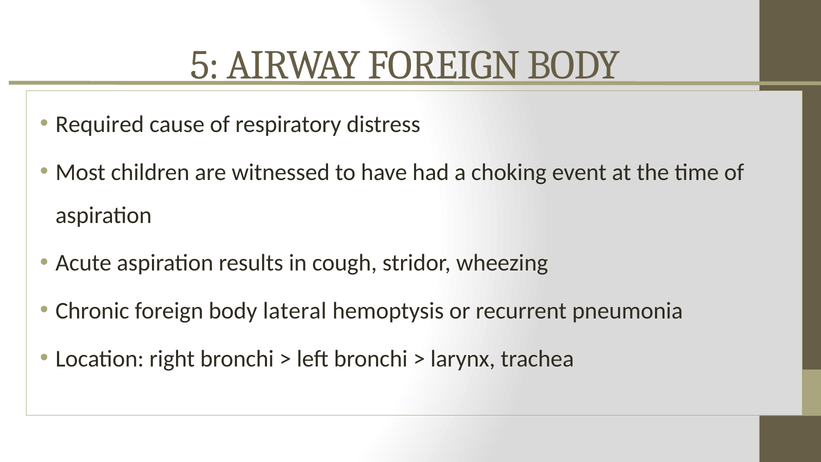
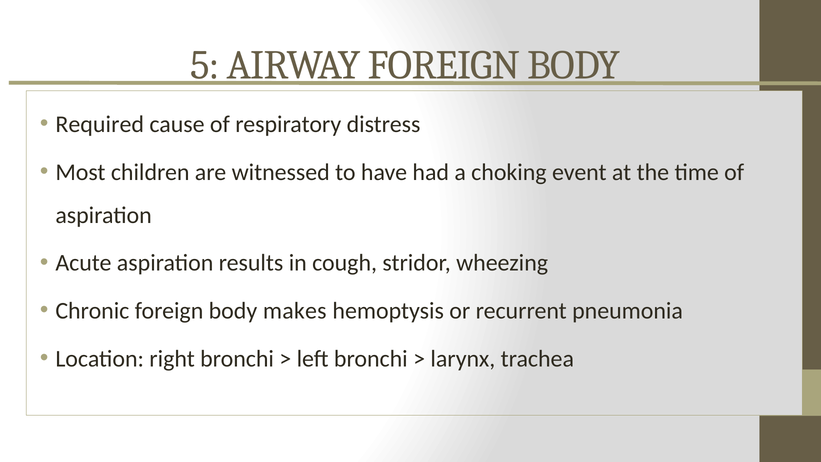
lateral: lateral -> makes (295, 311)
